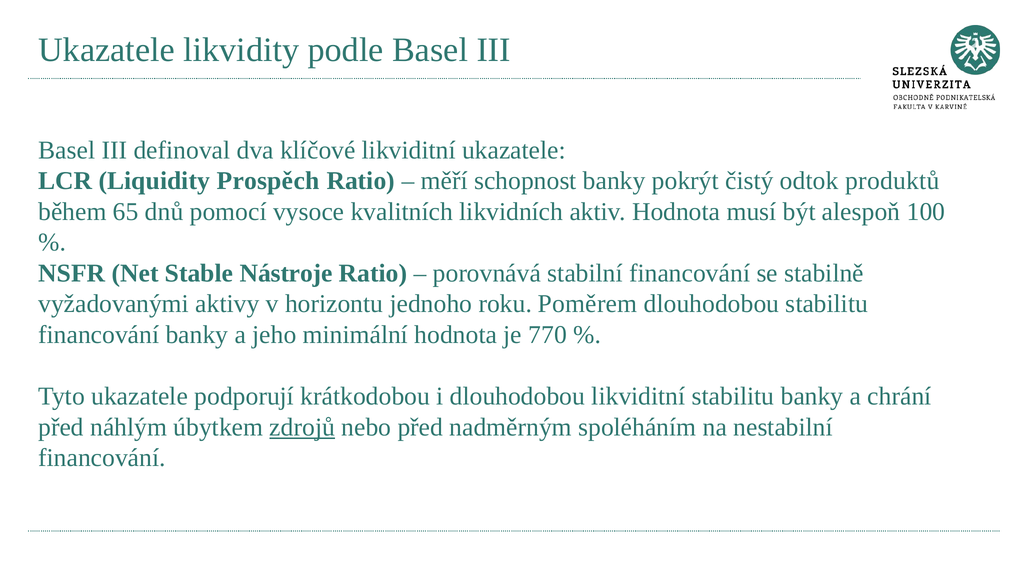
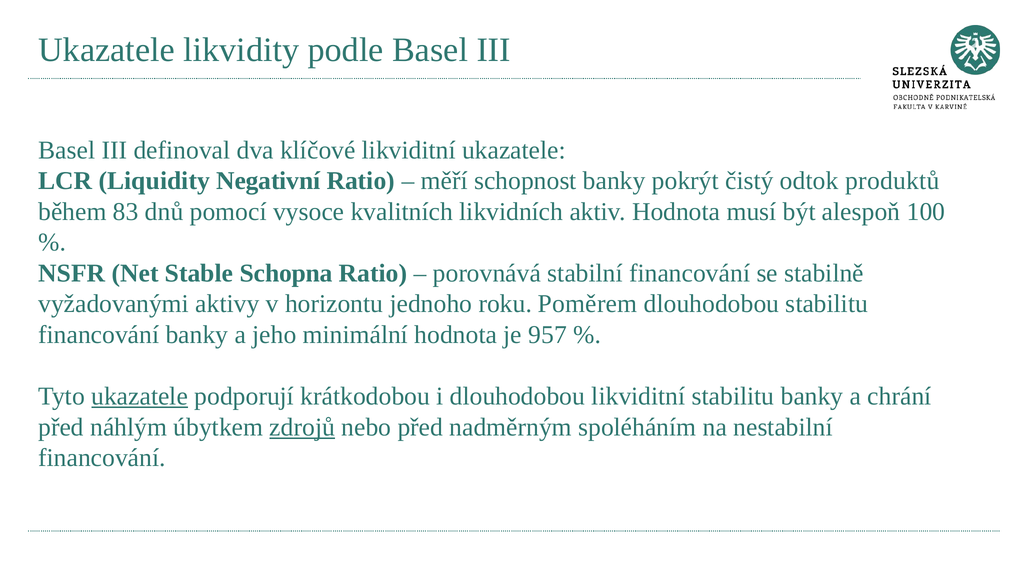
Prospěch: Prospěch -> Negativní (268, 181)
65: 65 -> 83 (126, 212)
Nástroje: Nástroje -> Schopna (286, 273)
770: 770 -> 957 (548, 335)
ukazatele underline: none -> present (140, 396)
